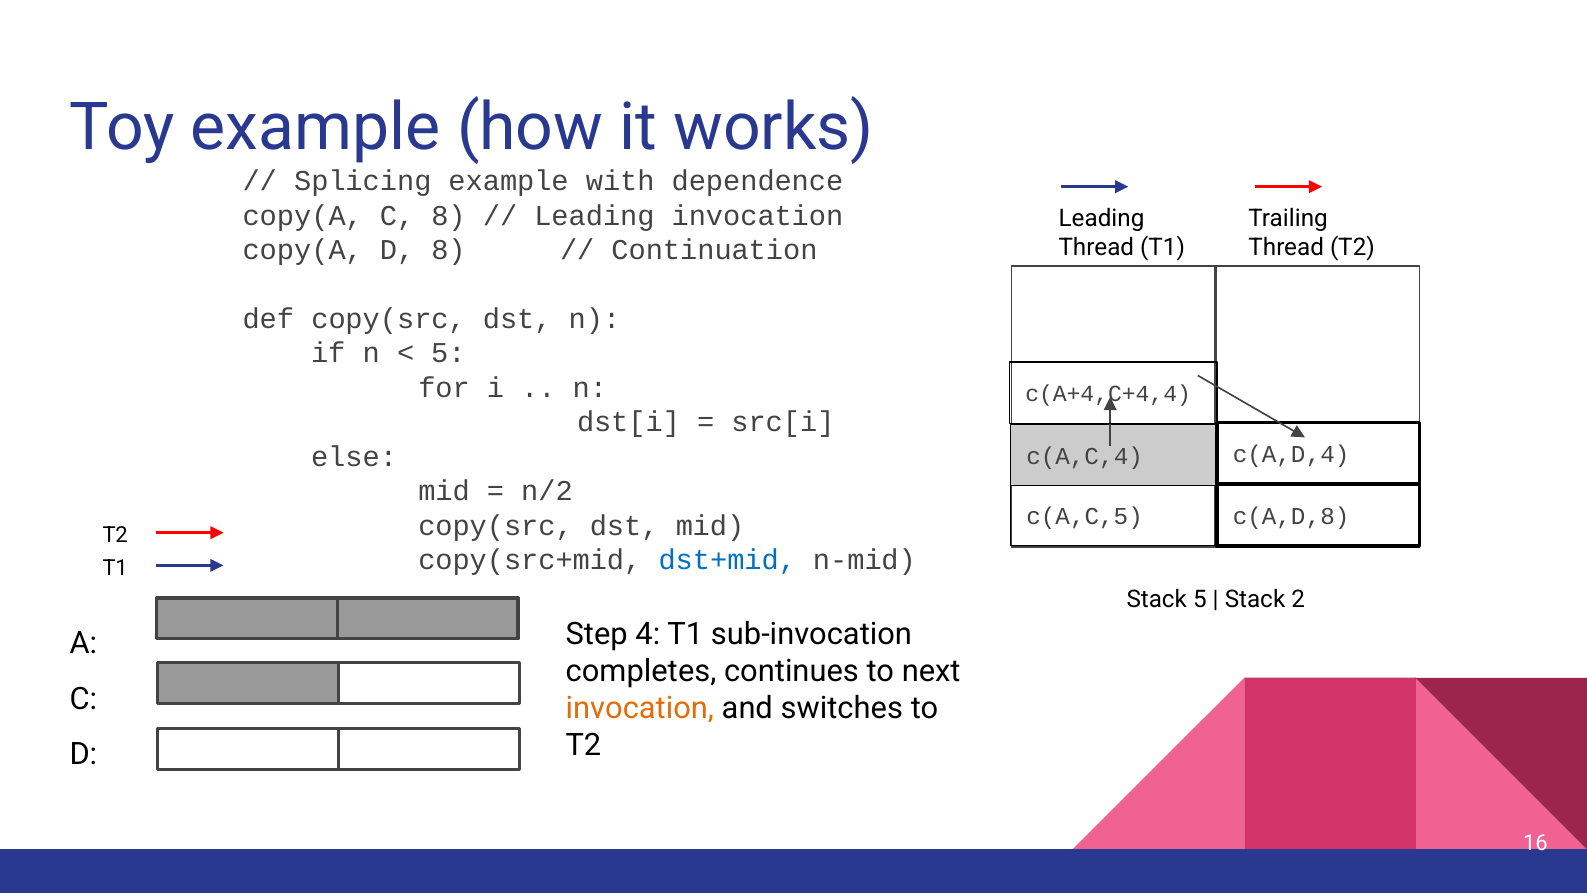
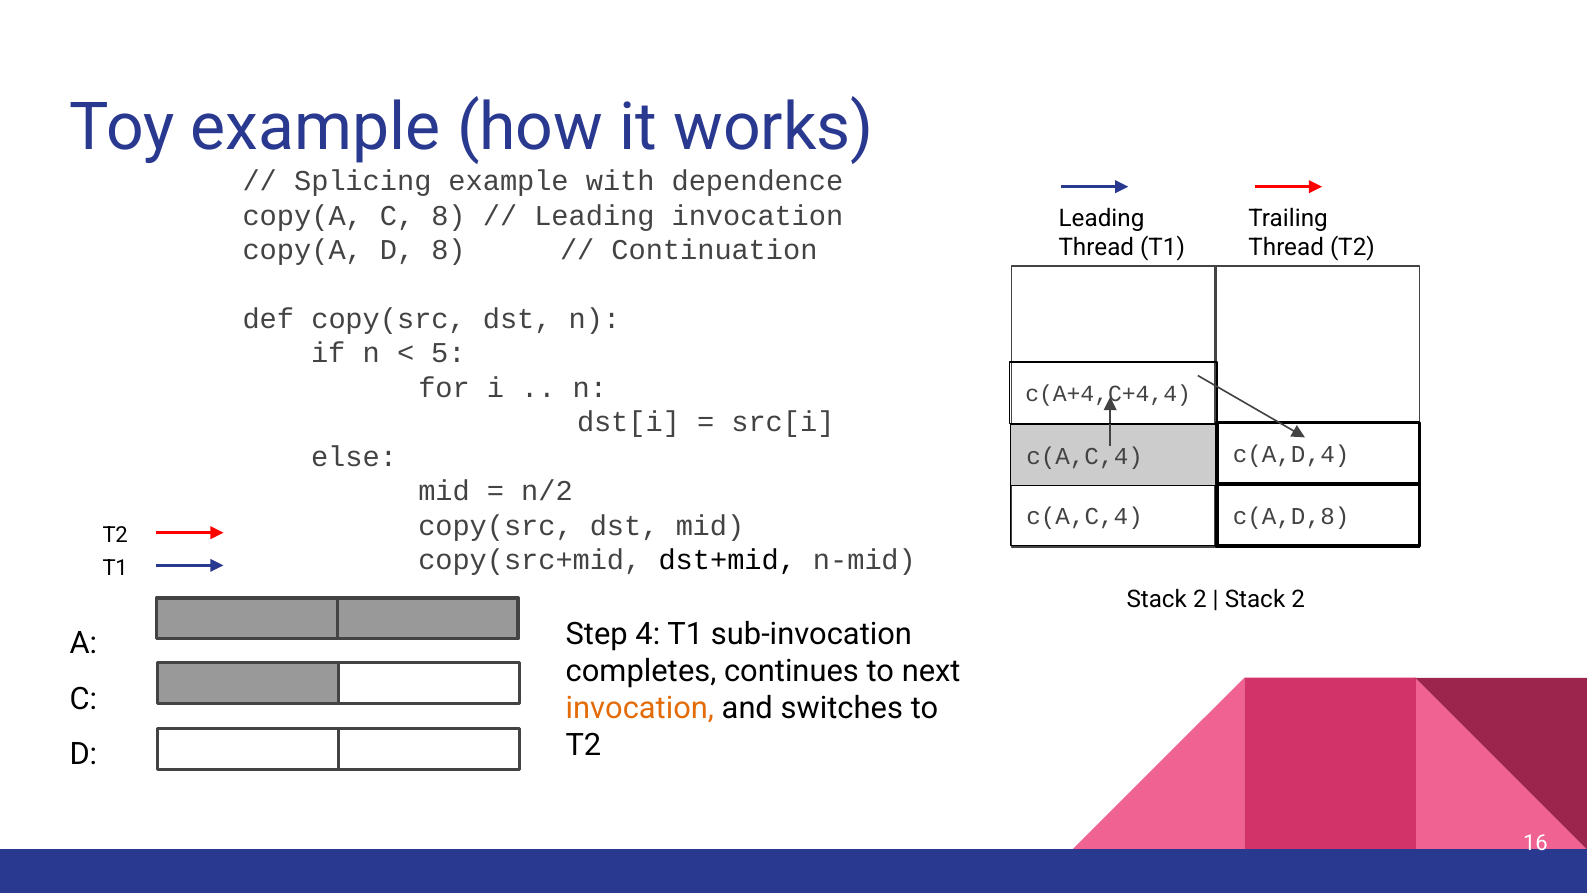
c(A,C,5: c(A,C,5 -> c(A,C,4 (1085, 516)
dst+mid colour: blue -> black (727, 560)
5: 5 -> 2 (1200, 600)
